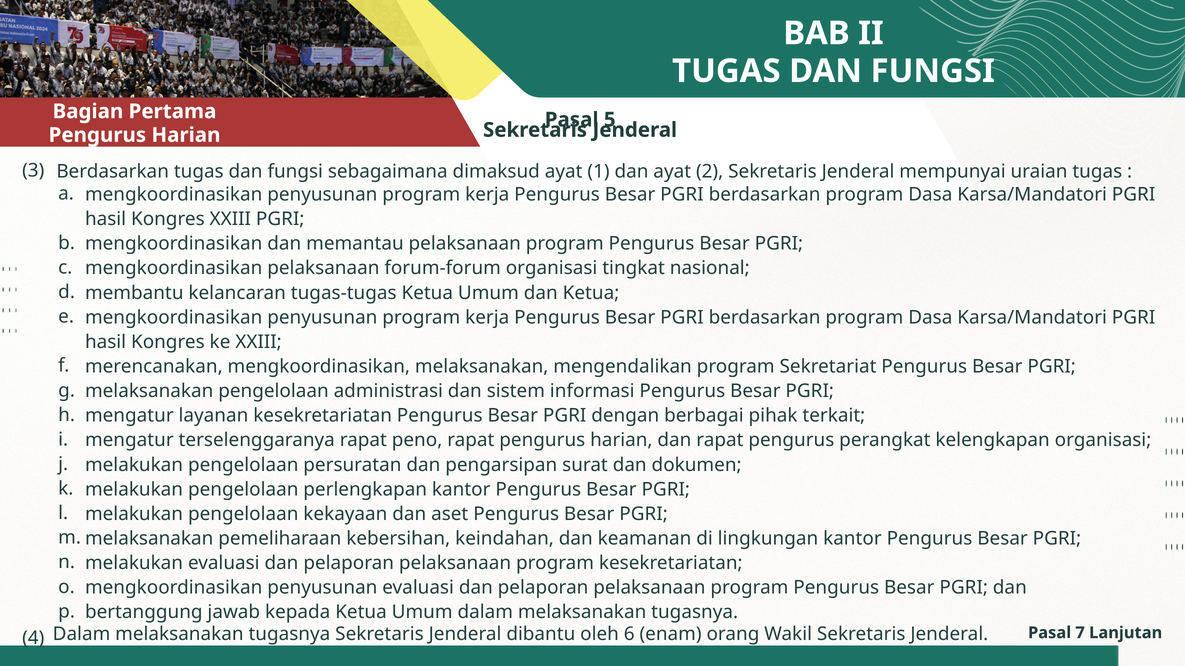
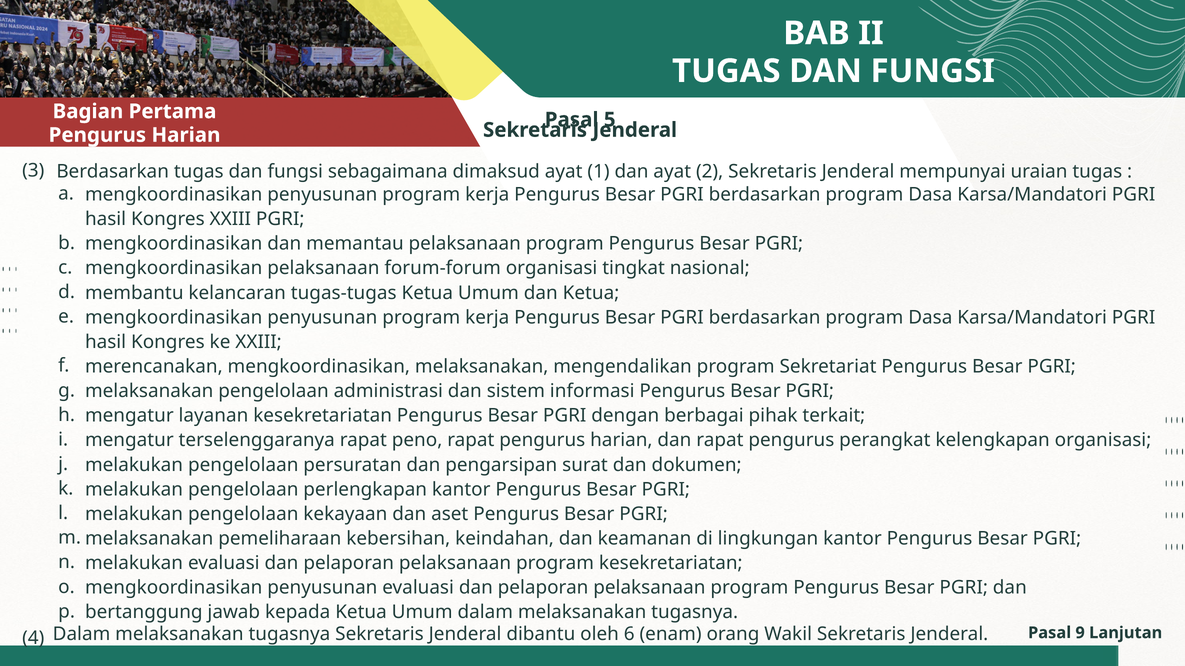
7: 7 -> 9 (1080, 633)
